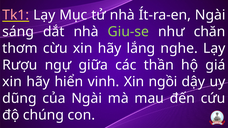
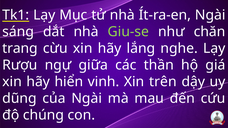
Tk1 colour: pink -> white (16, 15)
thơm: thơm -> trang (20, 48)
ngồi: ngồi -> trên (163, 82)
